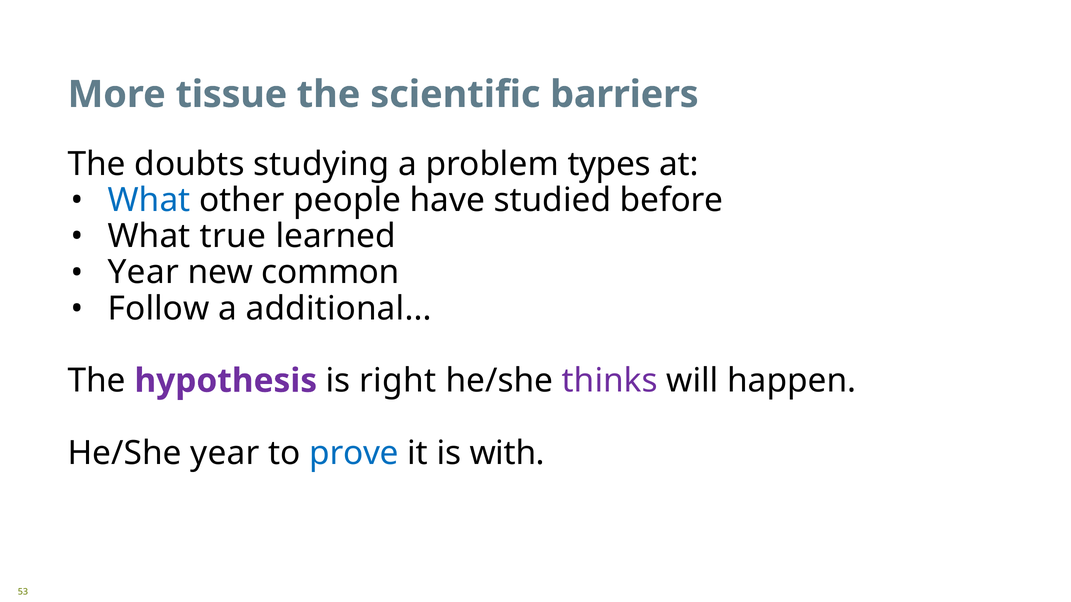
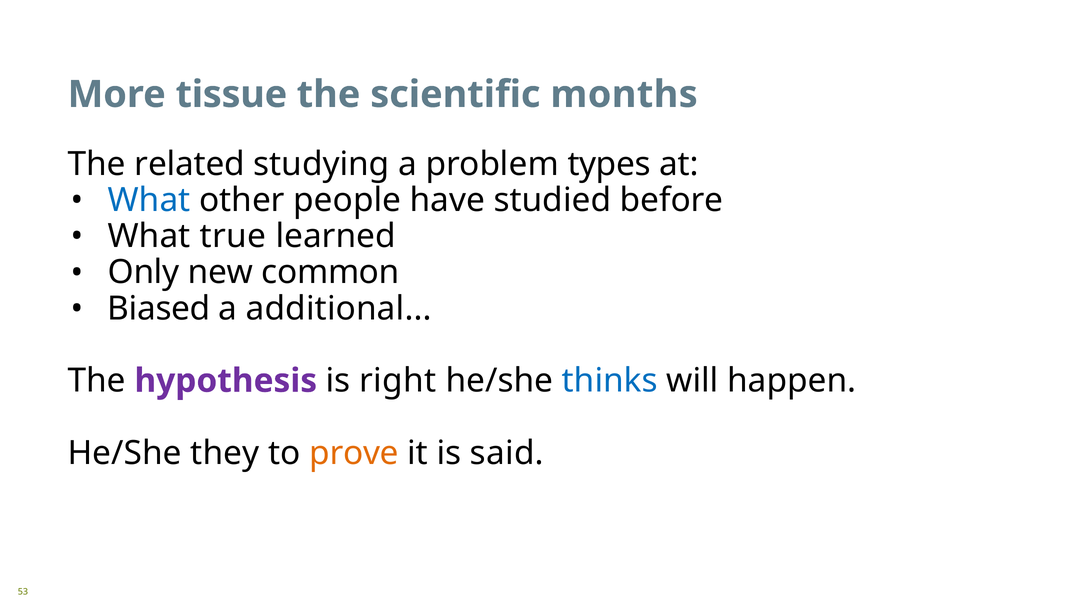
barriers: barriers -> months (624, 95)
doubts: doubts -> related (190, 164)
Year: Year -> Only (144, 273)
Follow: Follow -> Biased (159, 309)
thinks colour: purple -> blue (610, 381)
He/She year: year -> they (225, 453)
prove colour: blue -> orange (354, 453)
with: with -> said (507, 453)
